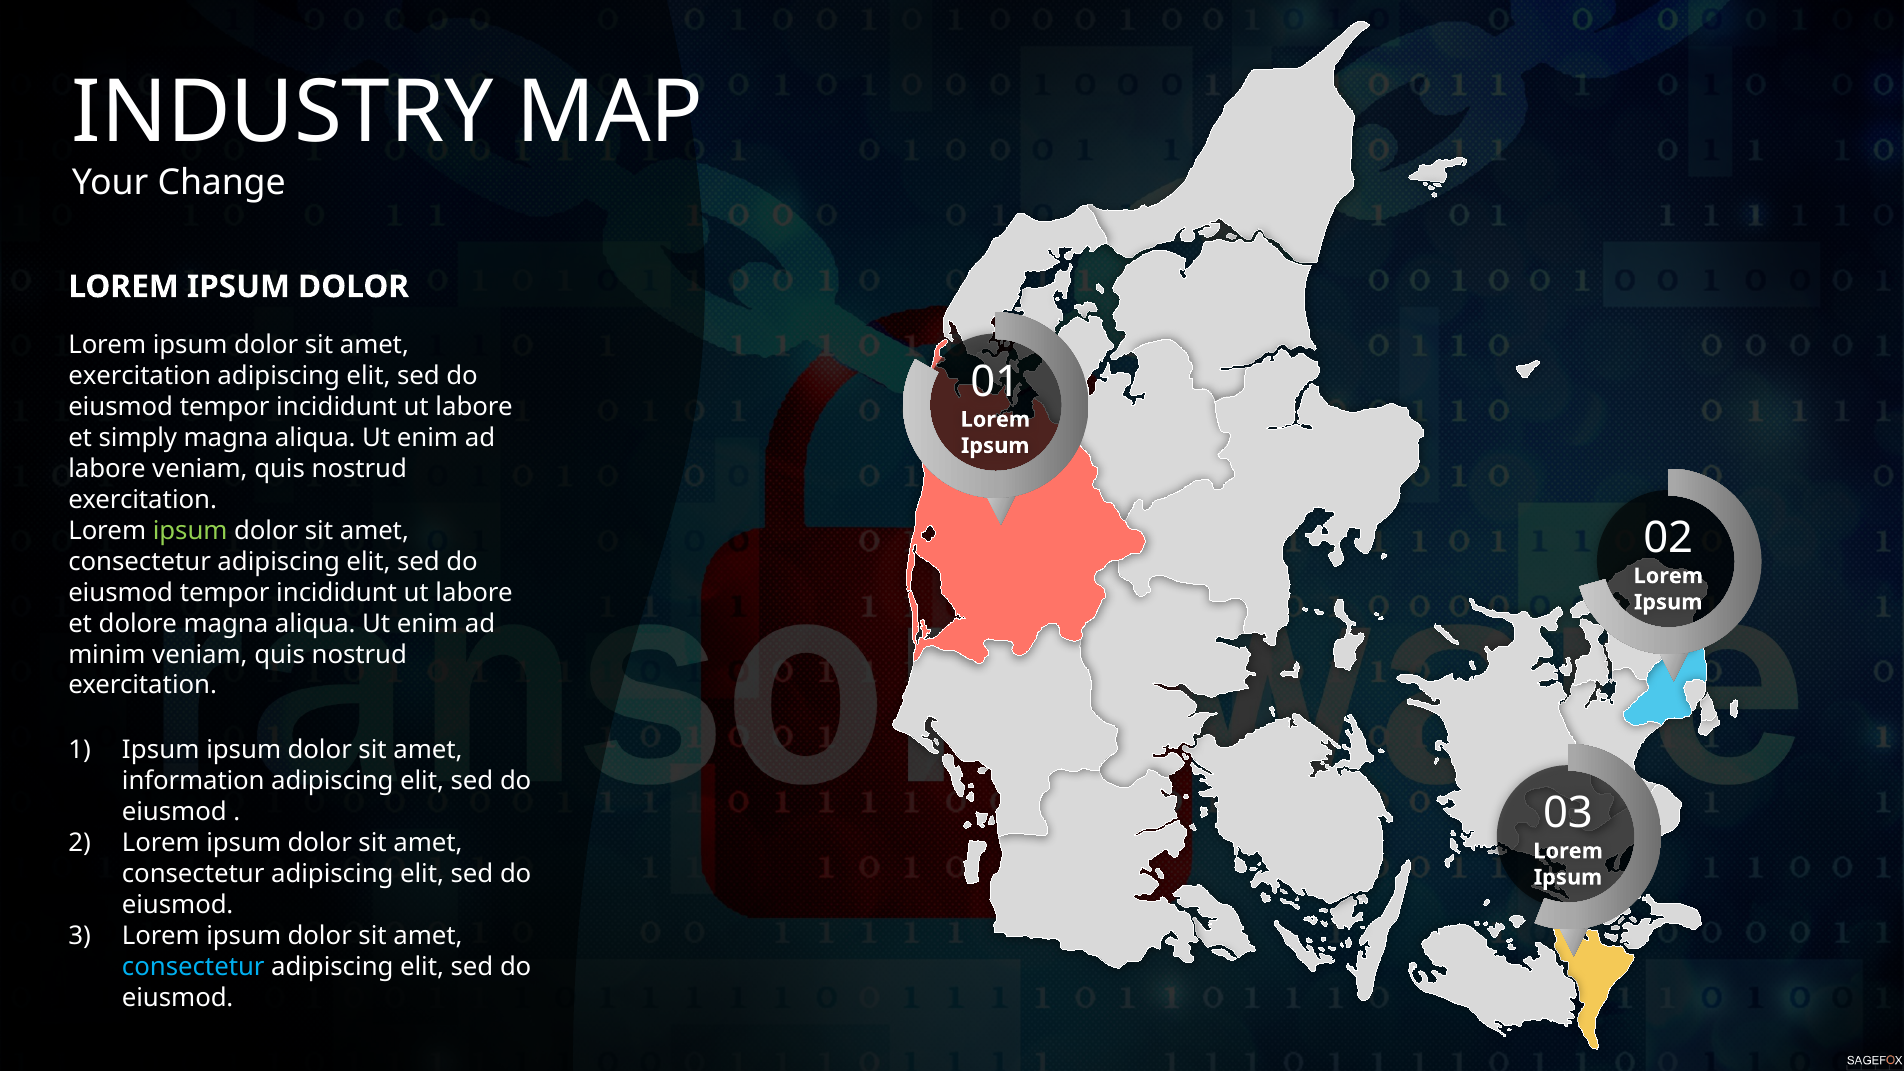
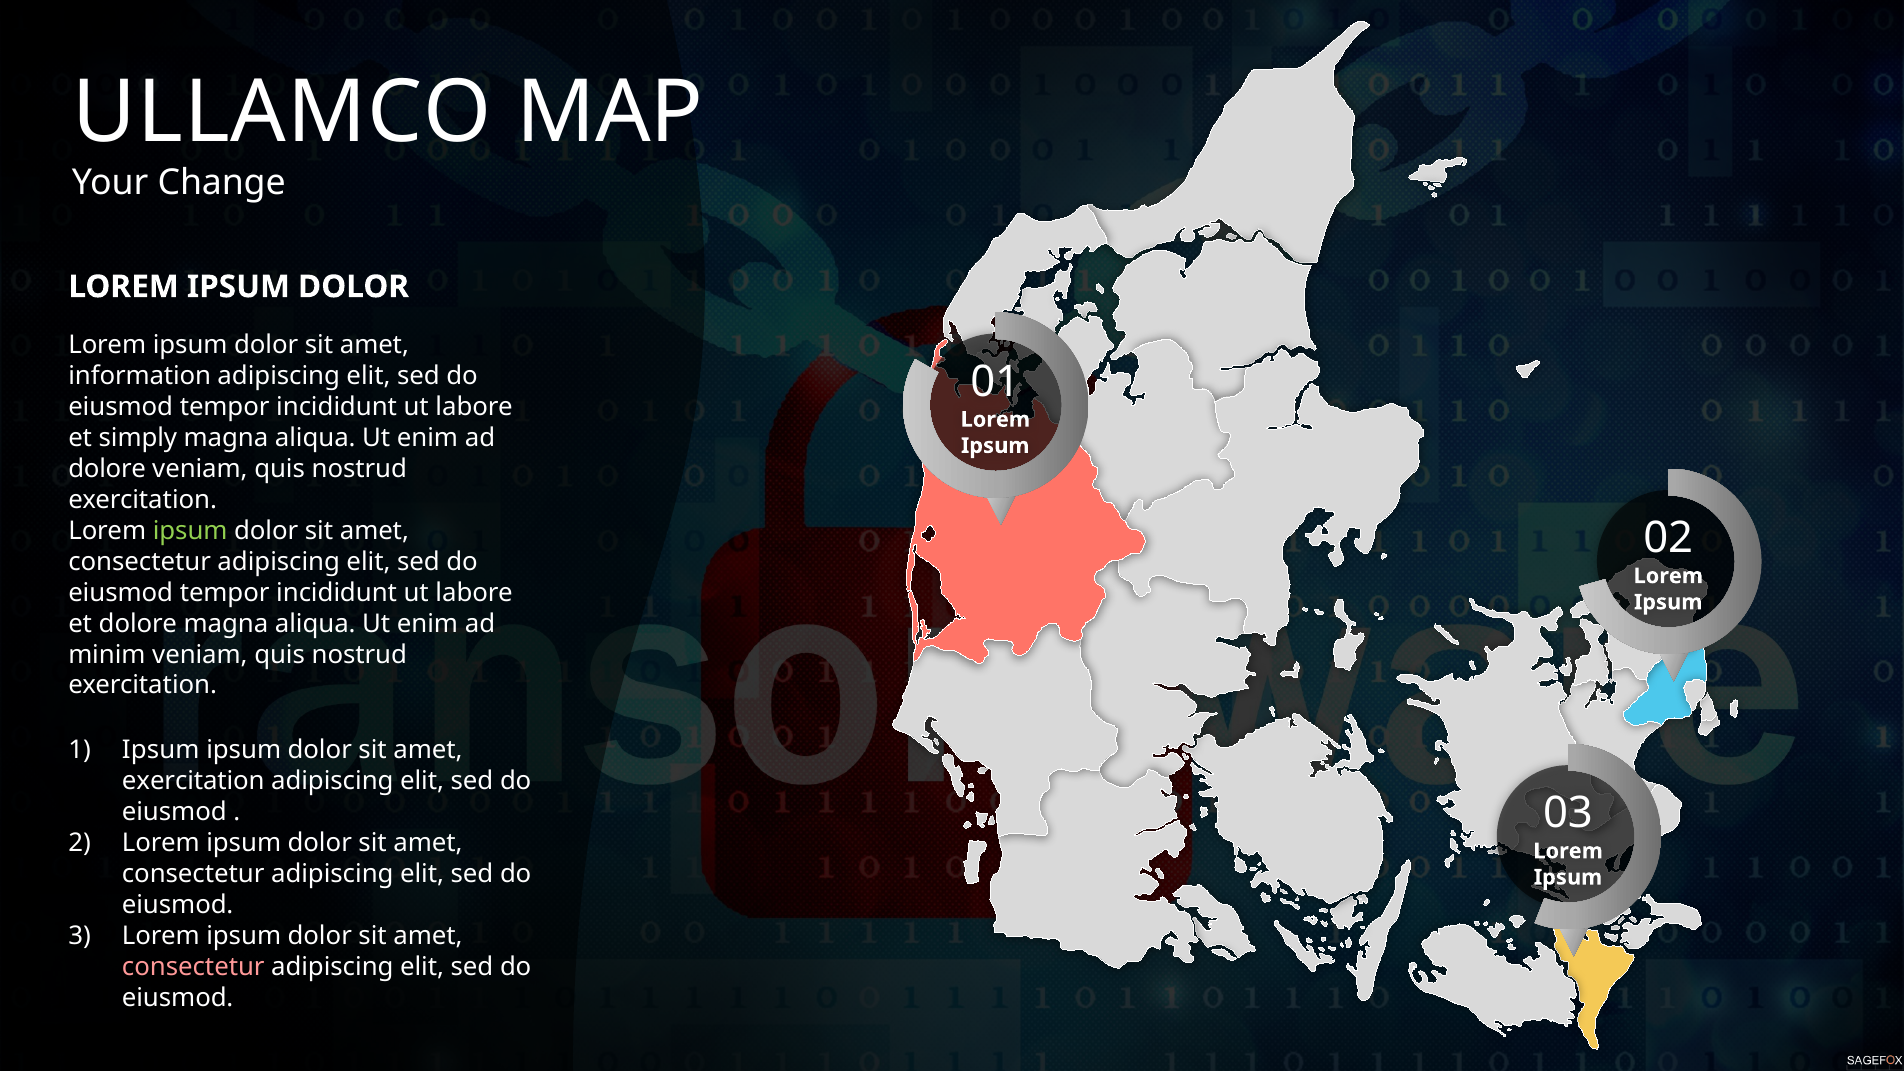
INDUSTRY: INDUSTRY -> ULLAMCO (282, 113)
exercitation: exercitation -> information (140, 376)
labore: labore -> dolore (107, 469)
information: information -> exercitation (193, 781)
consectetur colour: light blue -> pink (193, 967)
